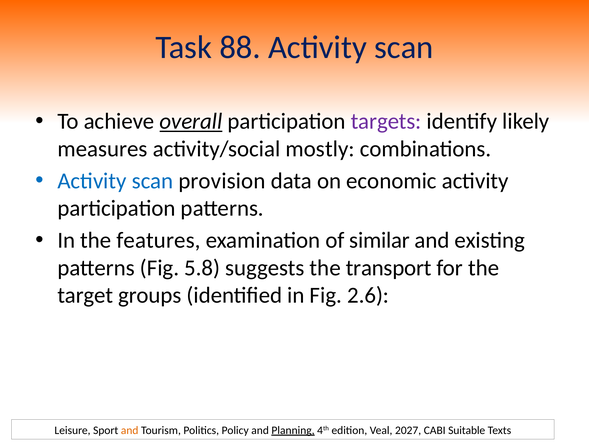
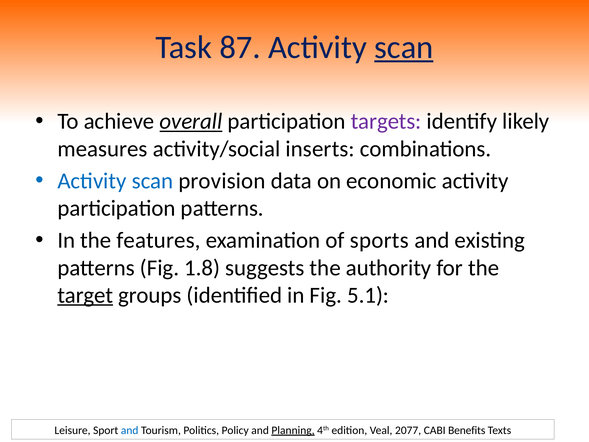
88: 88 -> 87 (240, 47)
scan underline: none -> present (404, 47)
mostly: mostly -> inserts (320, 149)
similar: similar -> sports (379, 240)
5.8: 5.8 -> 1.8 (202, 268)
transport: transport -> authority (389, 268)
target underline: none -> present (85, 295)
2.6: 2.6 -> 5.1 (368, 295)
and colour: orange -> blue (130, 430)
2027: 2027 -> 2077 (408, 430)
Suitable: Suitable -> Benefits (467, 430)
